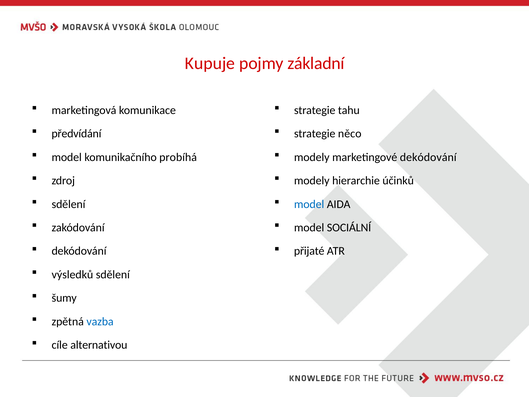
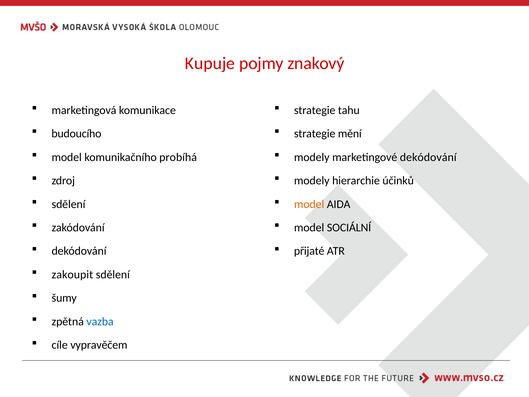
základní: základní -> znakový (316, 63)
předvídání: předvídání -> budoucího (76, 134)
něco: něco -> mění (350, 134)
model colour: blue -> orange (309, 204)
výsledků: výsledků -> zakoupit (72, 274)
alternativou: alternativou -> vypravěčem (99, 345)
